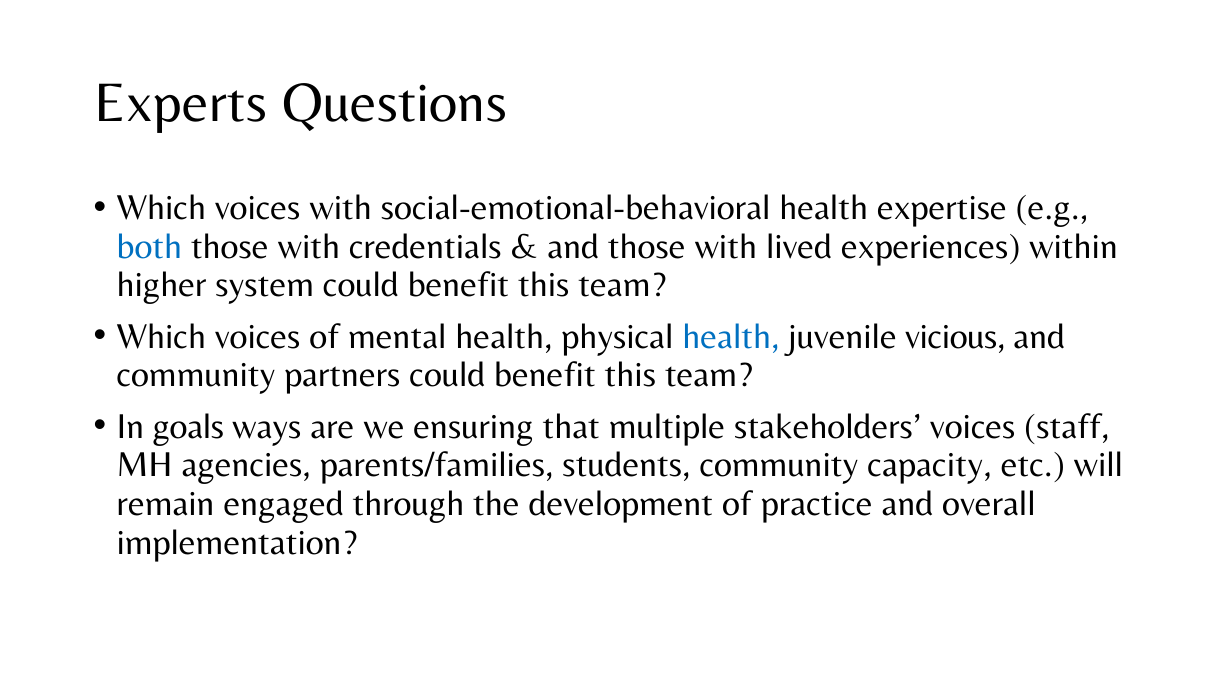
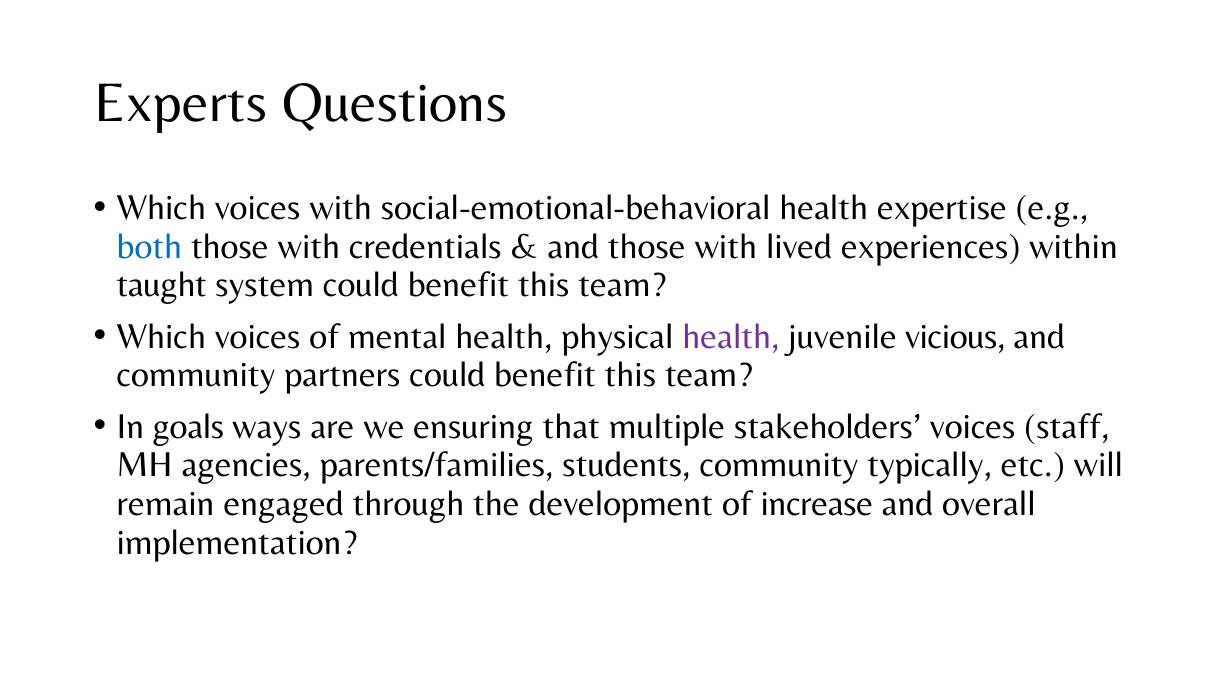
higher: higher -> taught (162, 285)
health colour: blue -> purple (731, 336)
capacity: capacity -> typically (930, 465)
practice: practice -> increase (817, 503)
